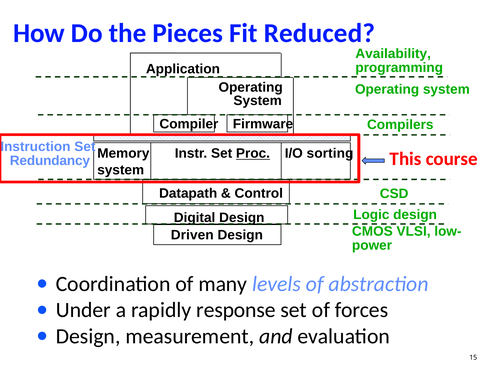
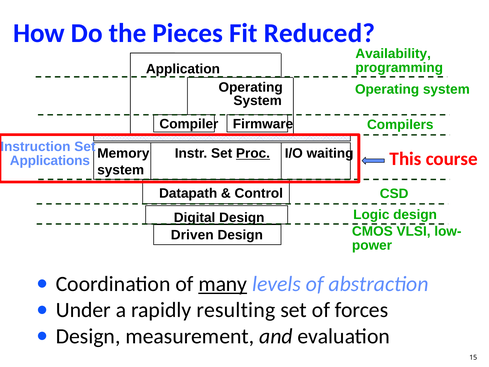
sorting: sorting -> waiting (330, 153)
Redundancy: Redundancy -> Applications (50, 160)
many underline: none -> present (223, 284)
response: response -> resulting (236, 310)
